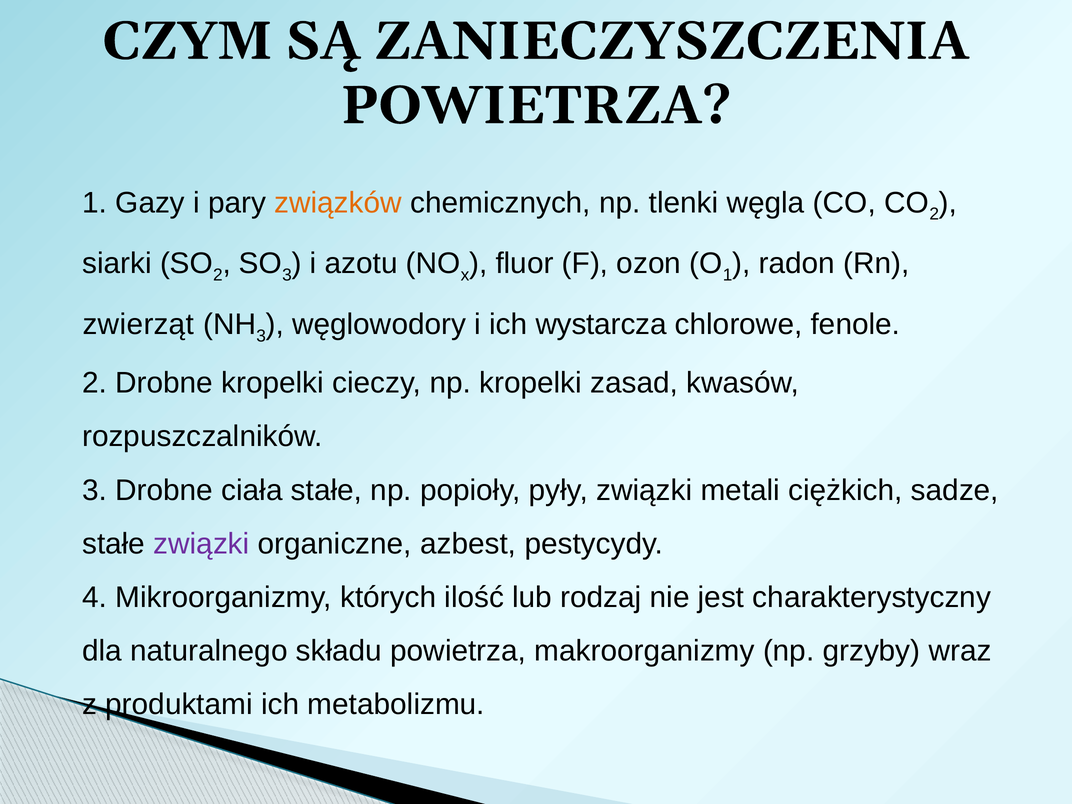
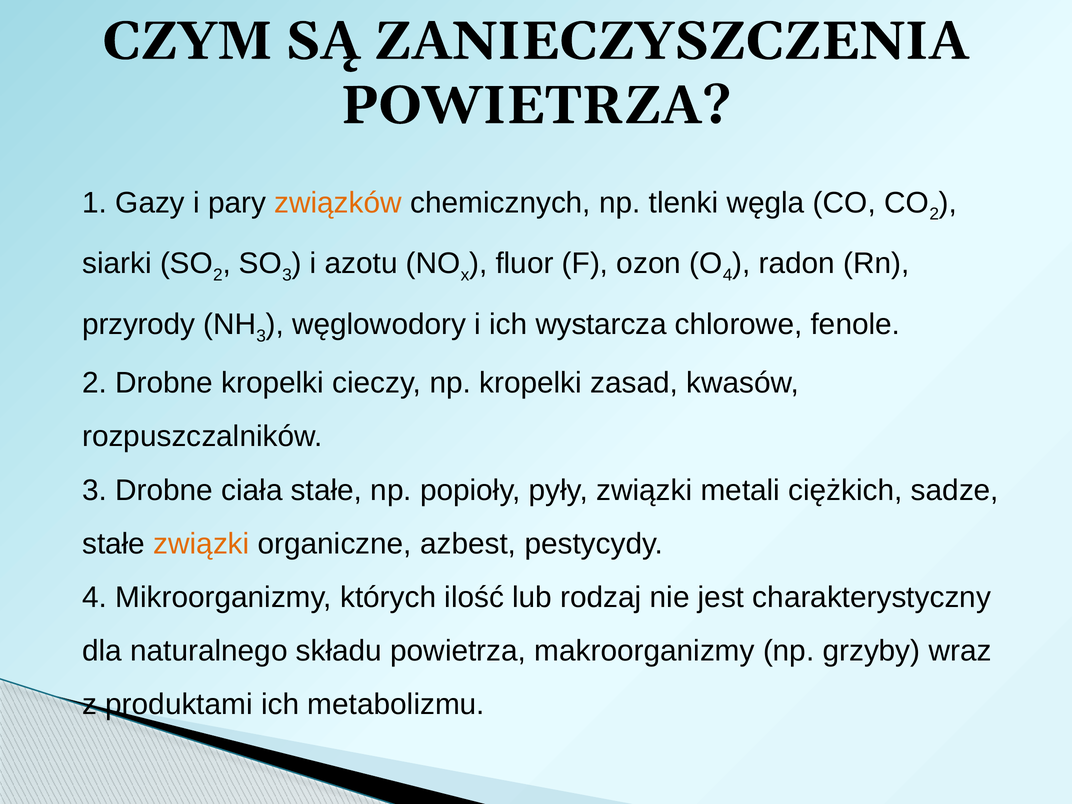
1: 1 -> 4 (728, 275)
zwierząt: zwierząt -> przyrody (139, 325)
związki colour: purple -> orange (201, 544)
